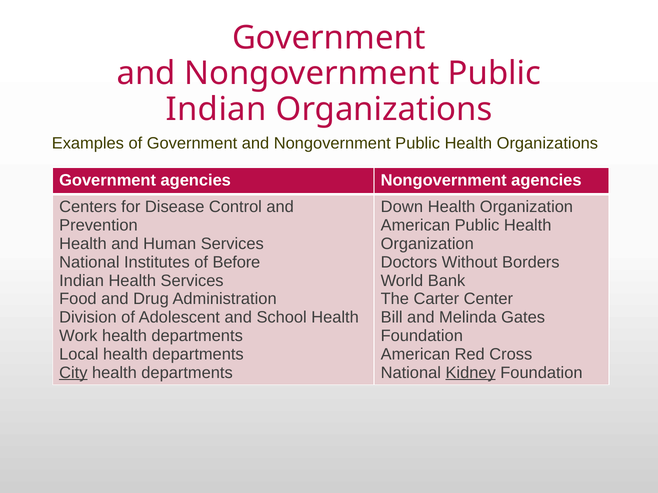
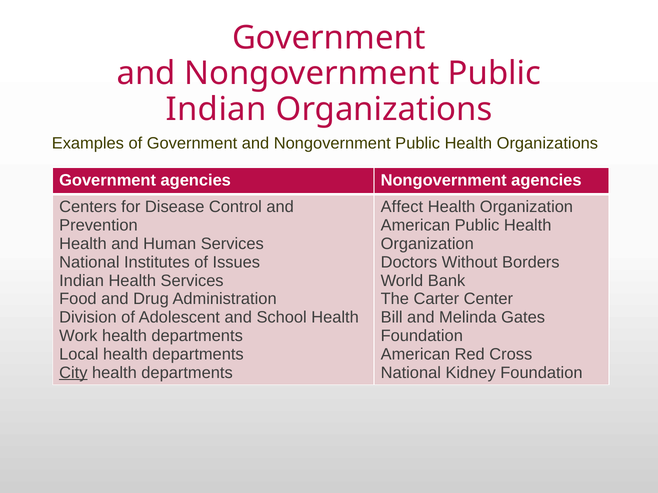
Down: Down -> Affect (402, 207)
Before: Before -> Issues (236, 262)
Kidney underline: present -> none (471, 373)
